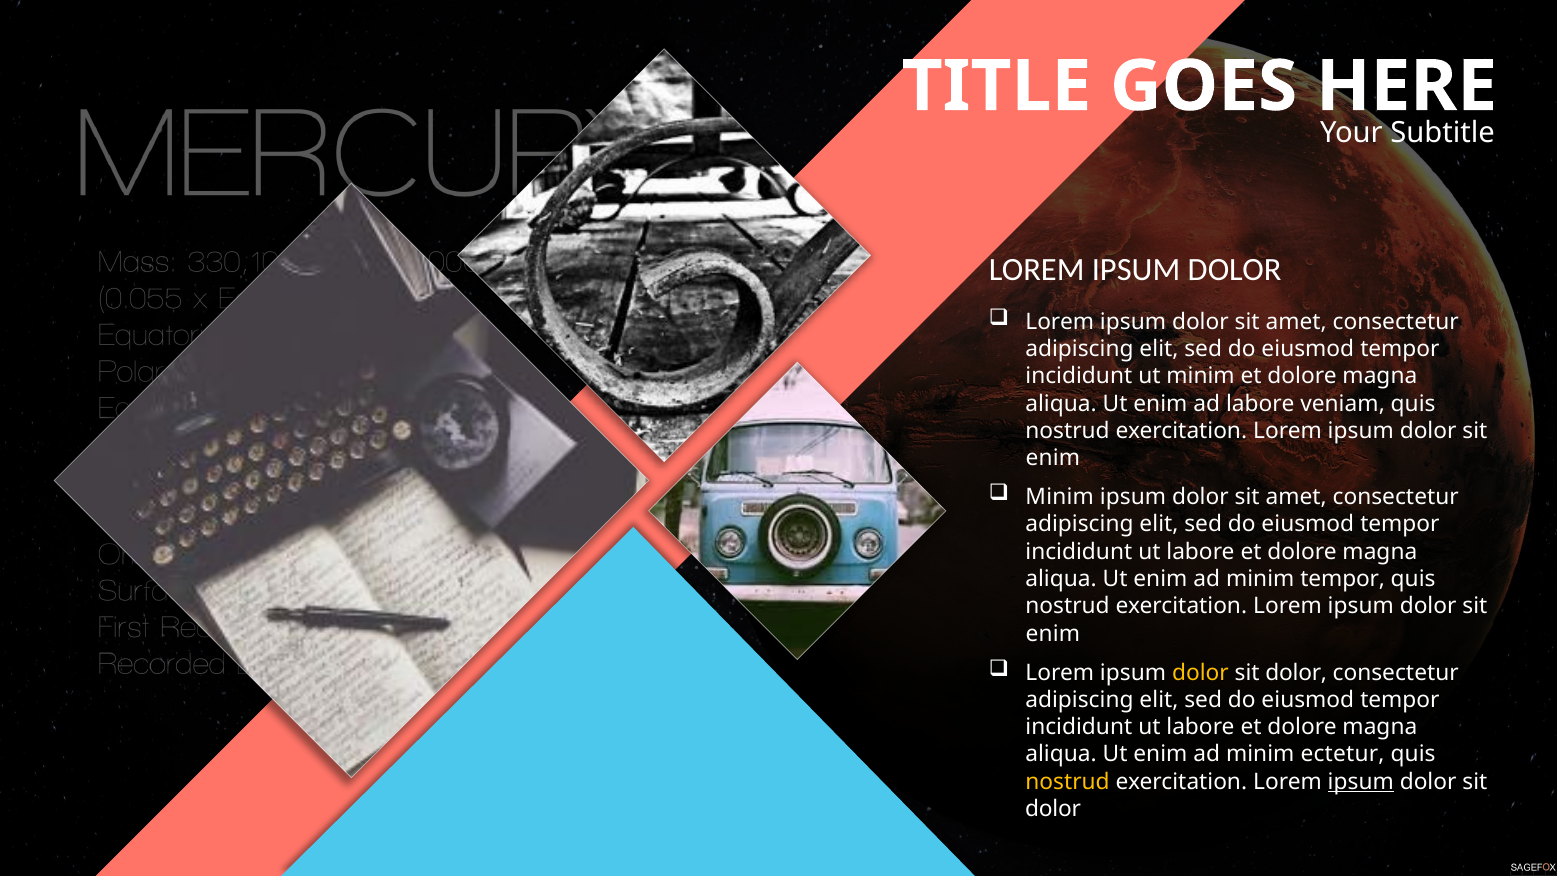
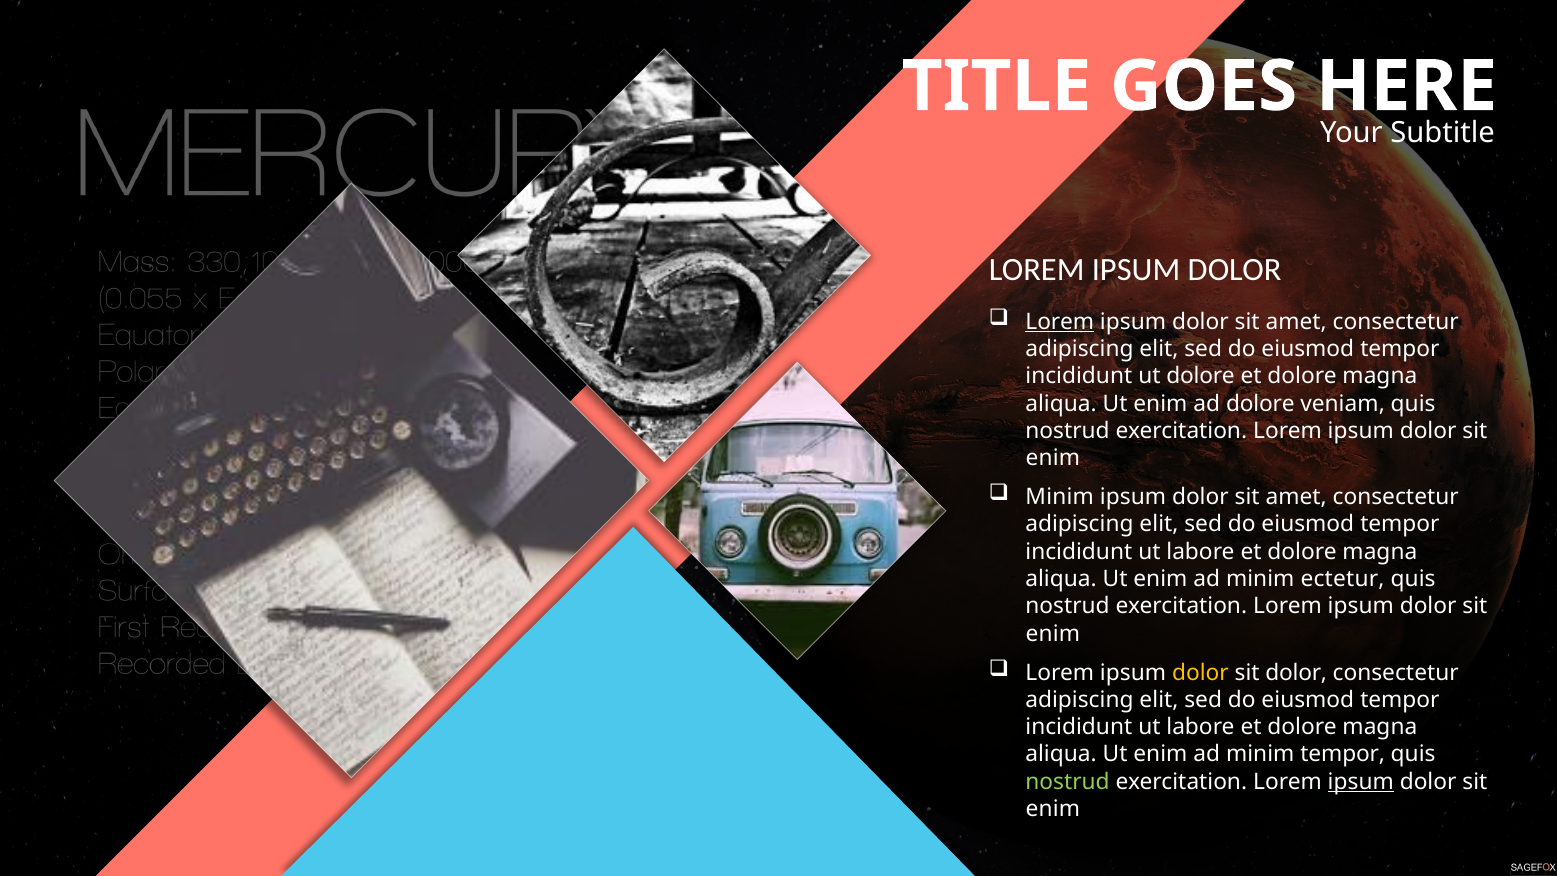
Lorem underline: none -> present (1060, 322)
ut minim: minim -> dolore (1201, 376)
ad labore: labore -> dolore (1260, 404)
minim tempor: tempor -> ectetur (1343, 579)
minim ectetur: ectetur -> tempor (1343, 754)
nostrud colour: yellow -> light green (1068, 781)
dolor: dolor -> enim (1053, 809)
